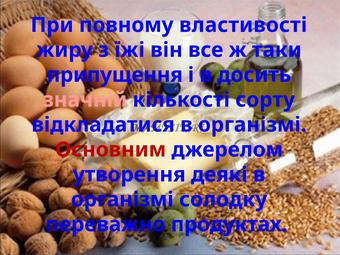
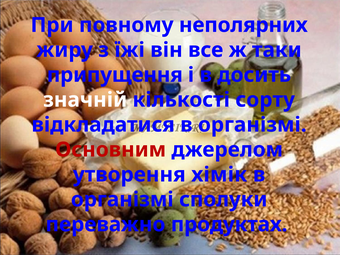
властивості: властивості -> неполярних (243, 25)
значній colour: pink -> white (85, 100)
деякі: деякі -> хімік (219, 175)
солодку: солодку -> сполуки (223, 200)
